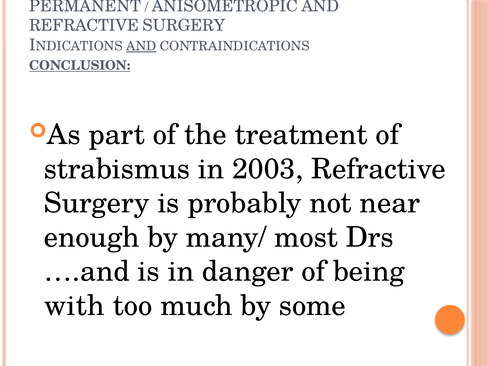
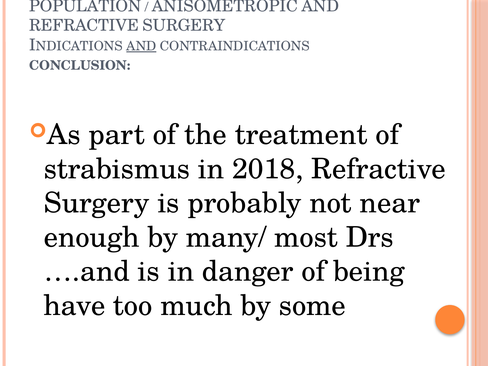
PERMANENT: PERMANENT -> POPULATION (85, 6)
CONCLUSION underline: present -> none (80, 66)
2003: 2003 -> 2018 (268, 169)
with: with -> have (75, 306)
